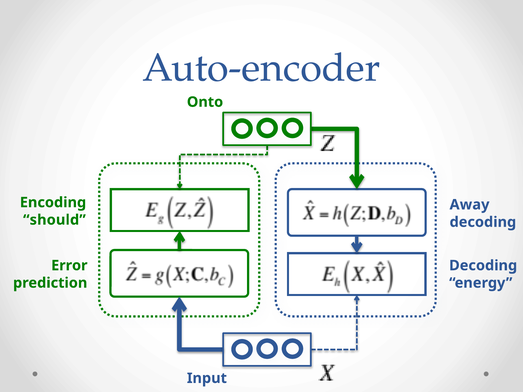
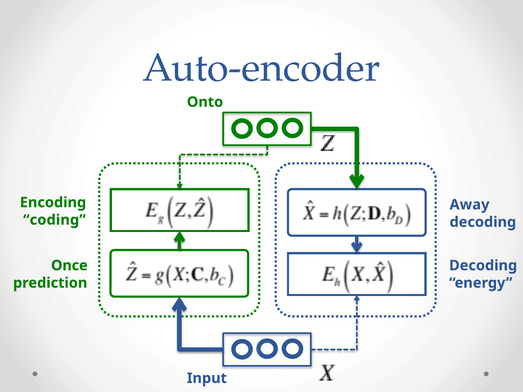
should: should -> coding (54, 220)
Error: Error -> Once (69, 266)
